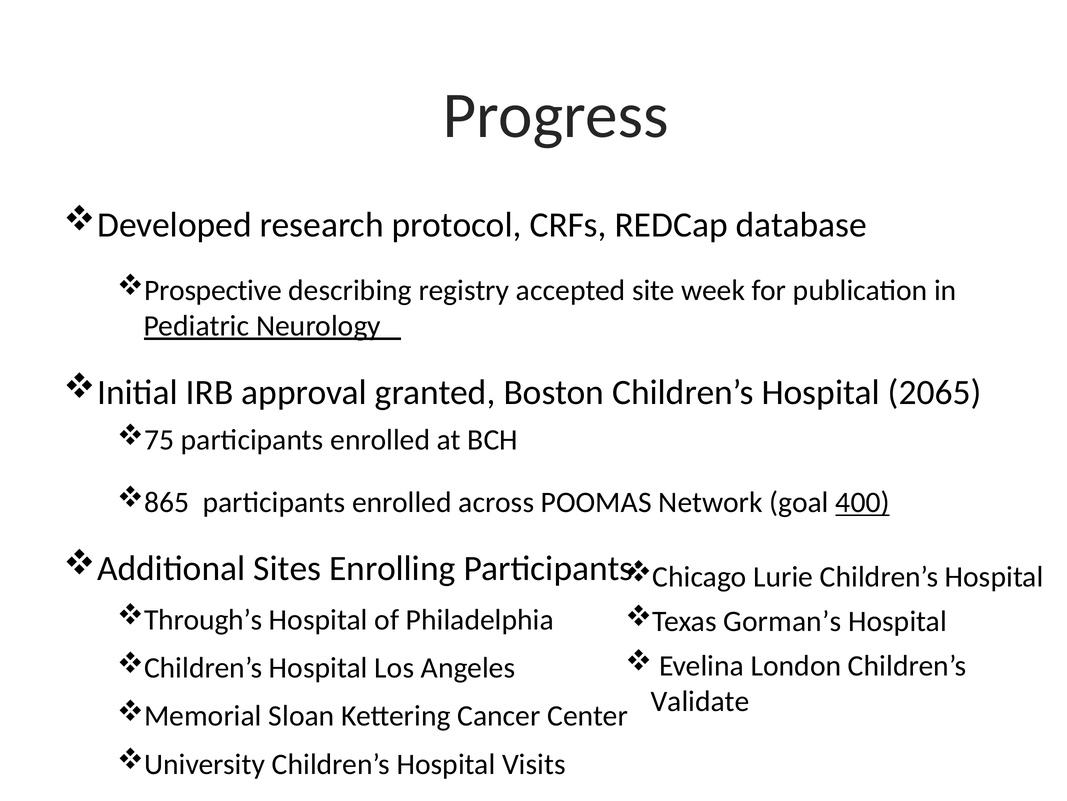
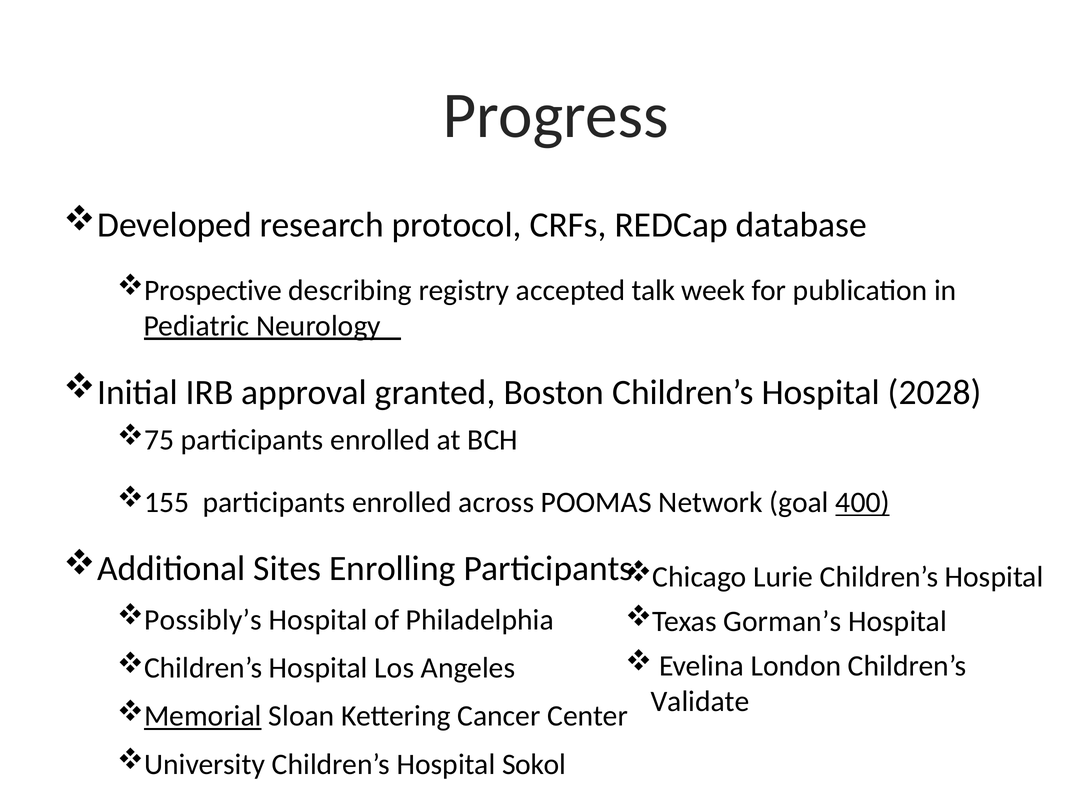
site: site -> talk (653, 290)
2065: 2065 -> 2028 (935, 392)
865: 865 -> 155 (167, 502)
Through’s: Through’s -> Possibly’s (203, 619)
Memorial underline: none -> present (203, 715)
Visits: Visits -> Sokol (534, 763)
